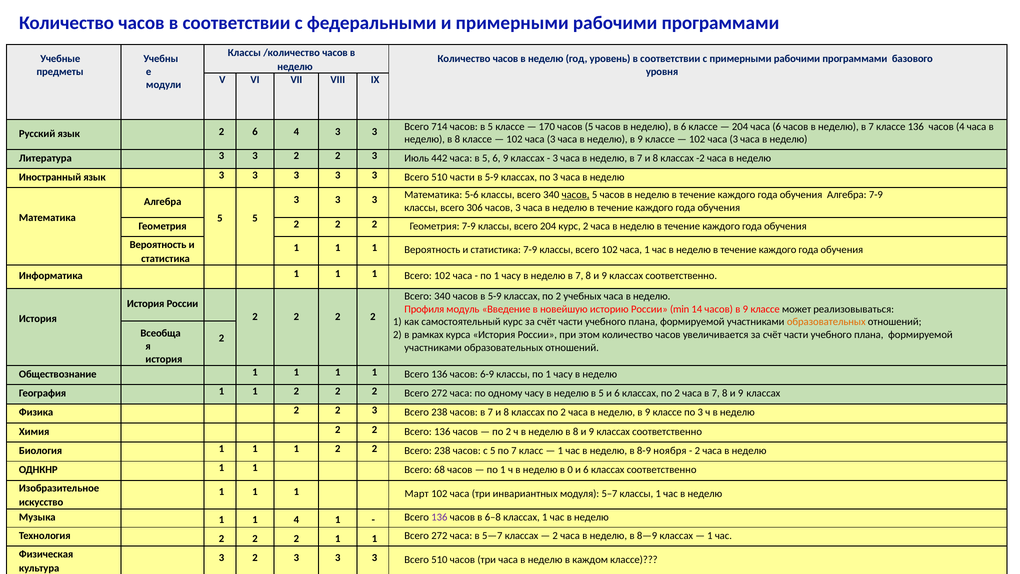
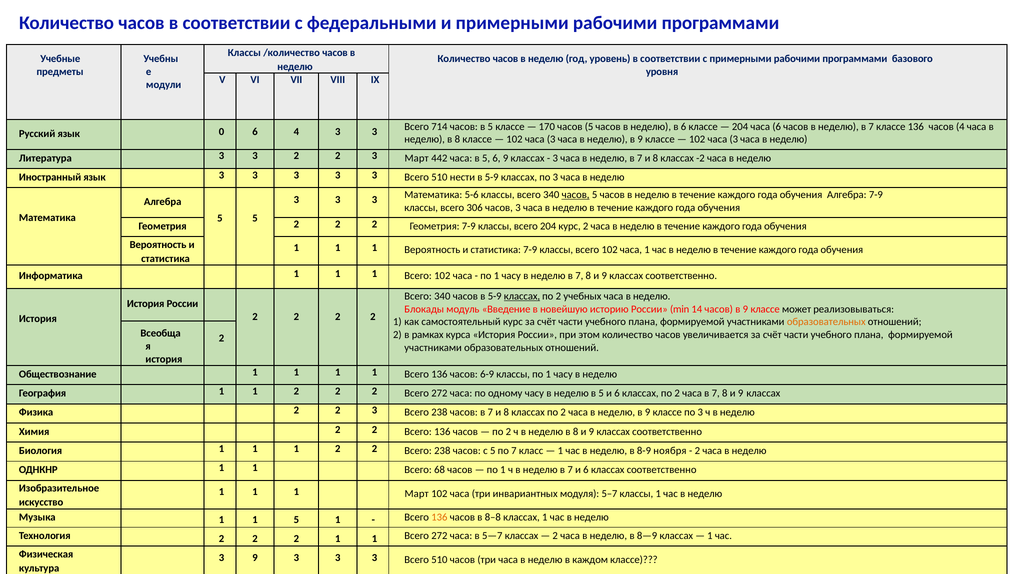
язык 2: 2 -> 0 (221, 131)
3 Июль: Июль -> Март (417, 158)
510 части: части -> нести (462, 177)
классах underline: none -> present (522, 296)
Профиля: Профиля -> Блокады (424, 309)
0: 0 -> 7 (570, 470)
1 4: 4 -> 5 (296, 520)
136 colour: purple -> orange (439, 517)
6–8: 6–8 -> 8–8 (493, 517)
2: 2 -> 9 (255, 557)
